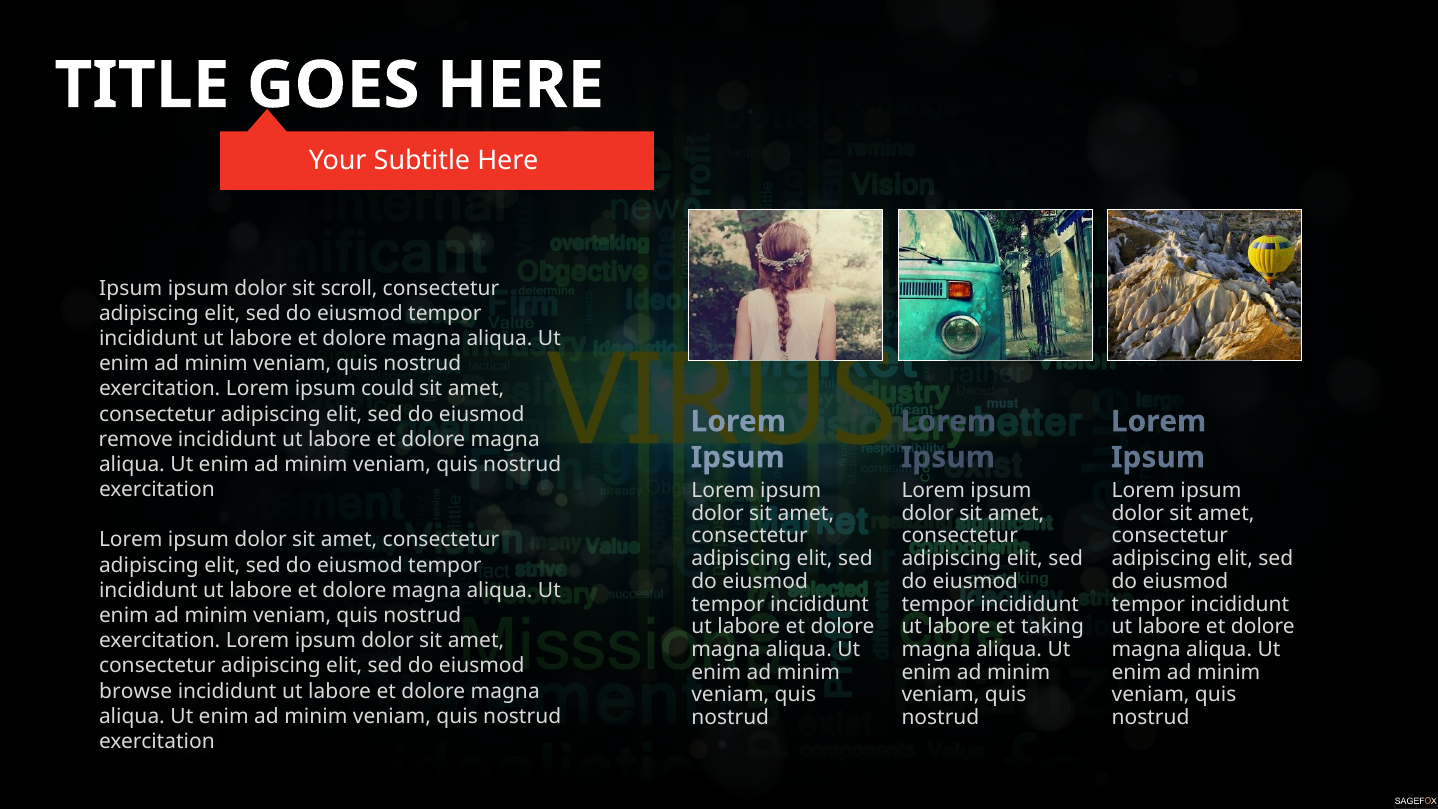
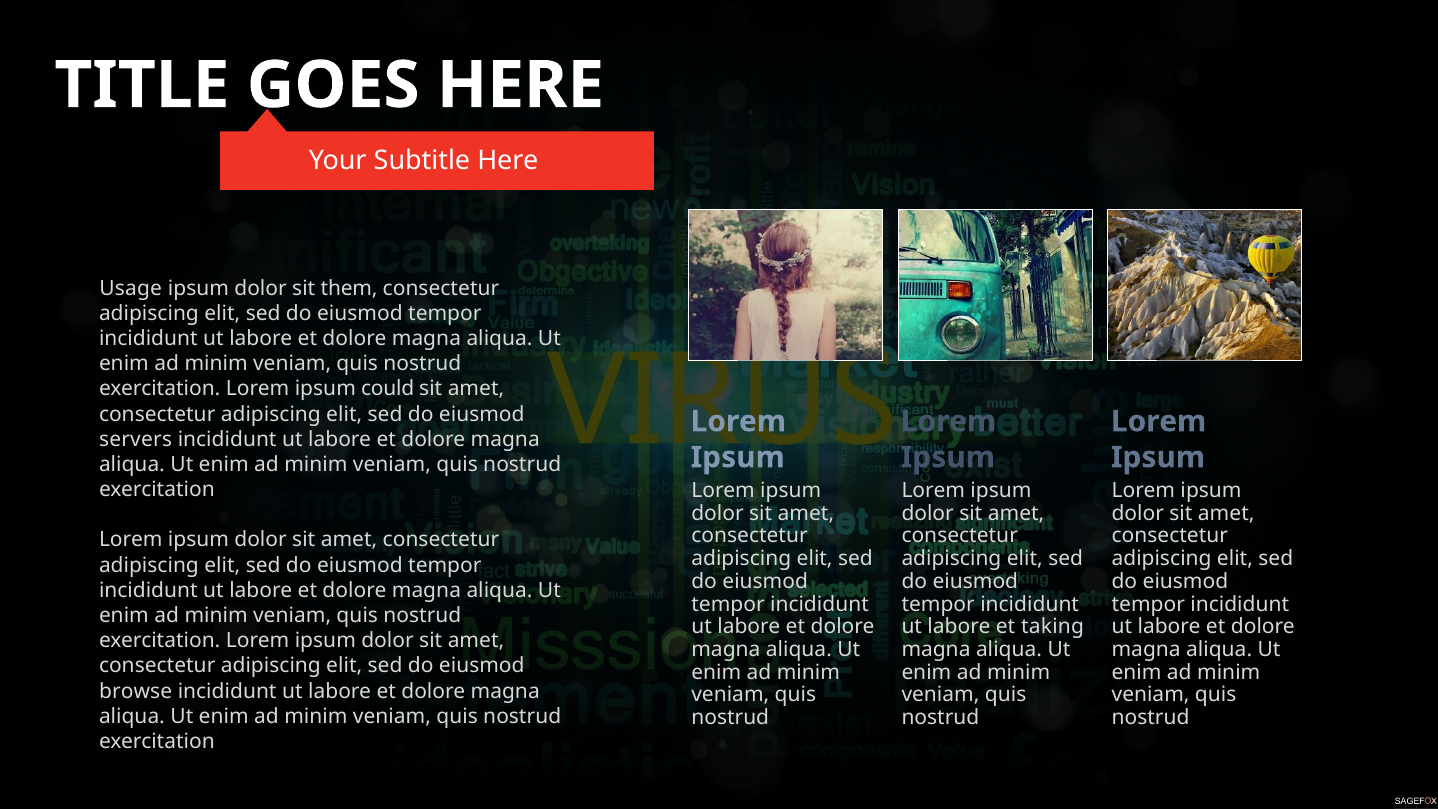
Ipsum: Ipsum -> Usage (131, 288)
scroll: scroll -> them (349, 288)
remove: remove -> servers (136, 439)
